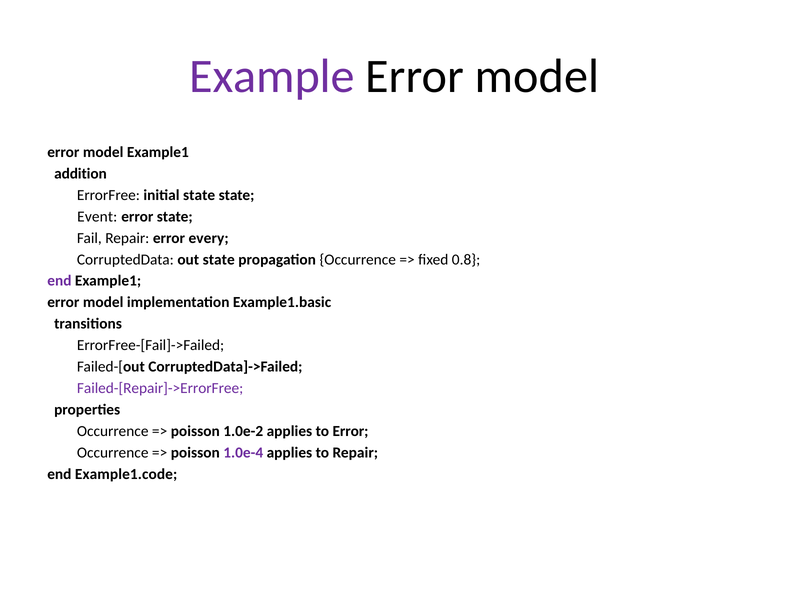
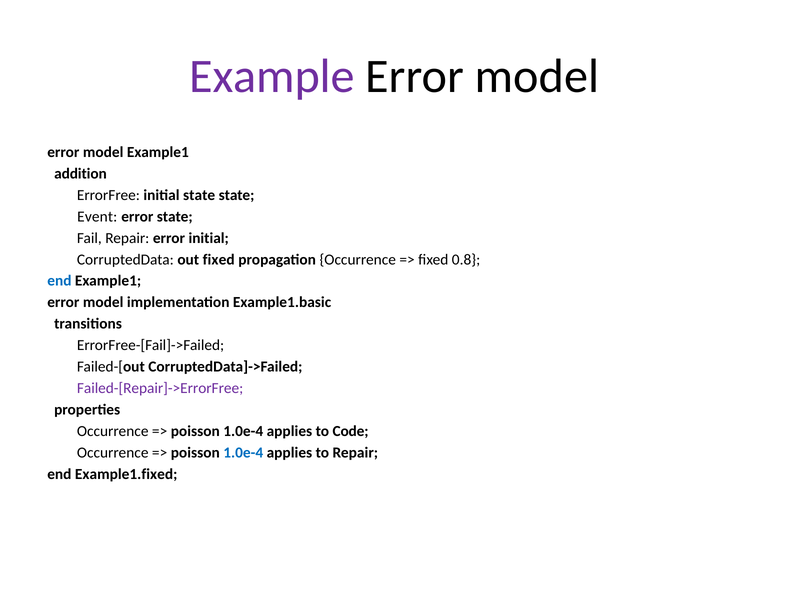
error every: every -> initial (209, 238)
out state: state -> fixed (219, 260)
end colour: purple -> blue (59, 281)
1.0e-2: 1.0e-2 -> 1.0e-4 (243, 432)
to Error: Error -> Code (351, 432)
1.0e-4 colour: purple -> blue (243, 453)
Example1.code: Example1.code -> Example1.fixed (126, 475)
